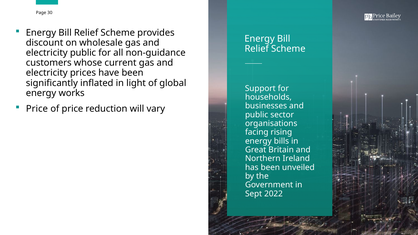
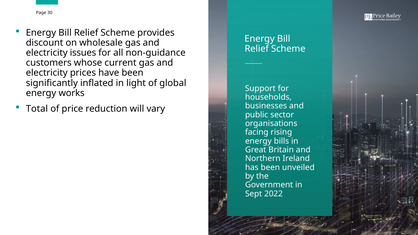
electricity public: public -> issues (83, 53)
Price: Price -> Total (37, 109)
